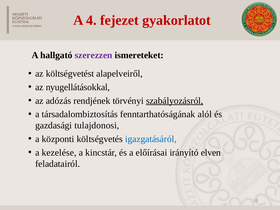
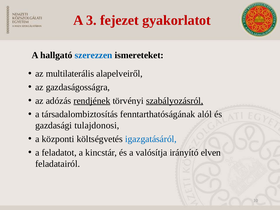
4: 4 -> 3 (91, 20)
szerezzen colour: purple -> blue (94, 55)
költségvetést: költségvetést -> multilaterális (70, 74)
nyugellátásokkal: nyugellátásokkal -> gazdaságosságra (78, 87)
rendjének underline: none -> present (92, 101)
kezelése: kezelése -> feladatot (59, 153)
előírásai: előírásai -> valósítja (152, 153)
